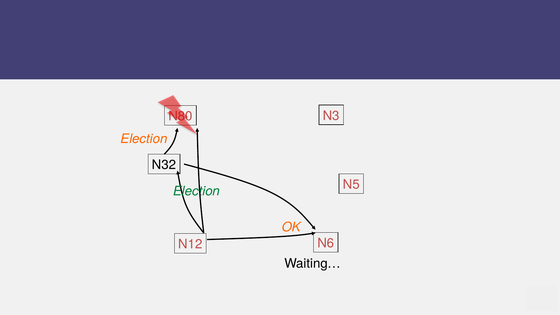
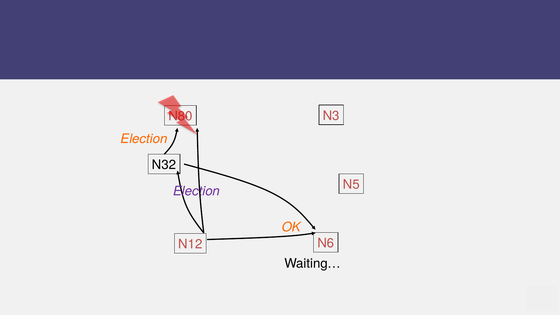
Election colour: green -> purple (197, 191)
